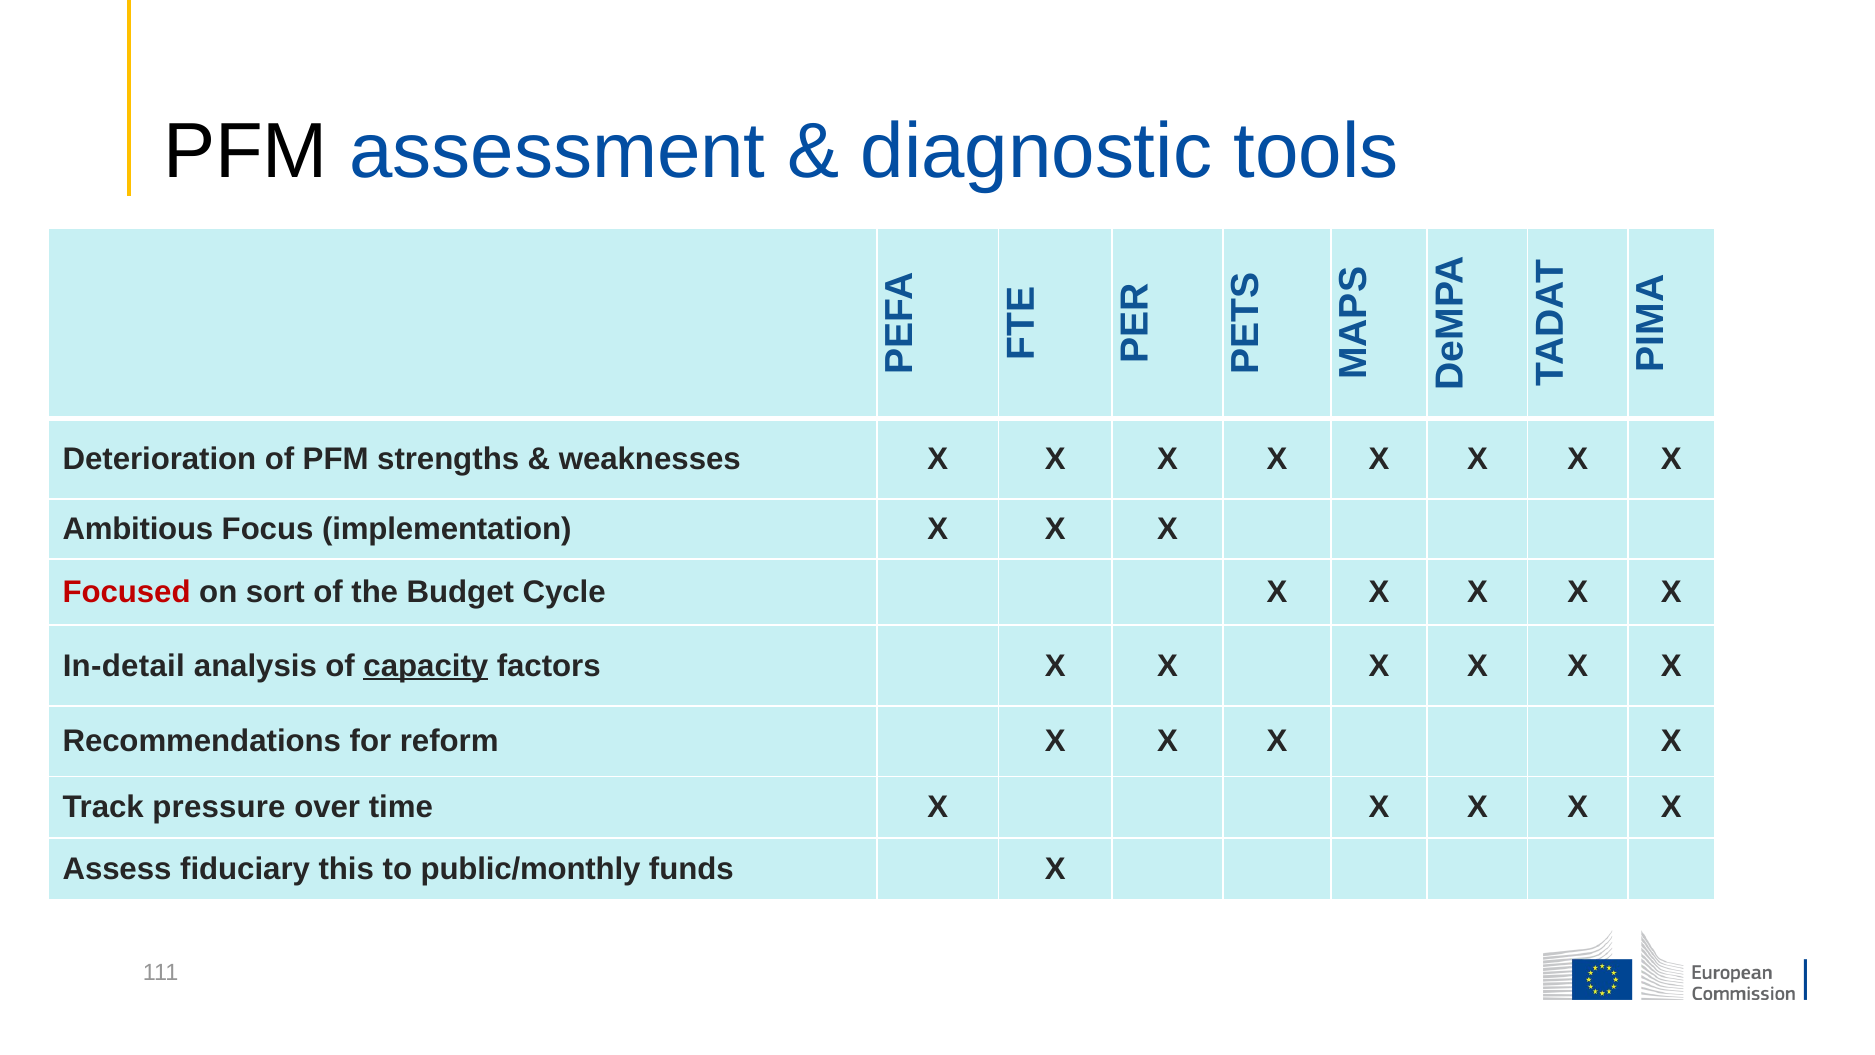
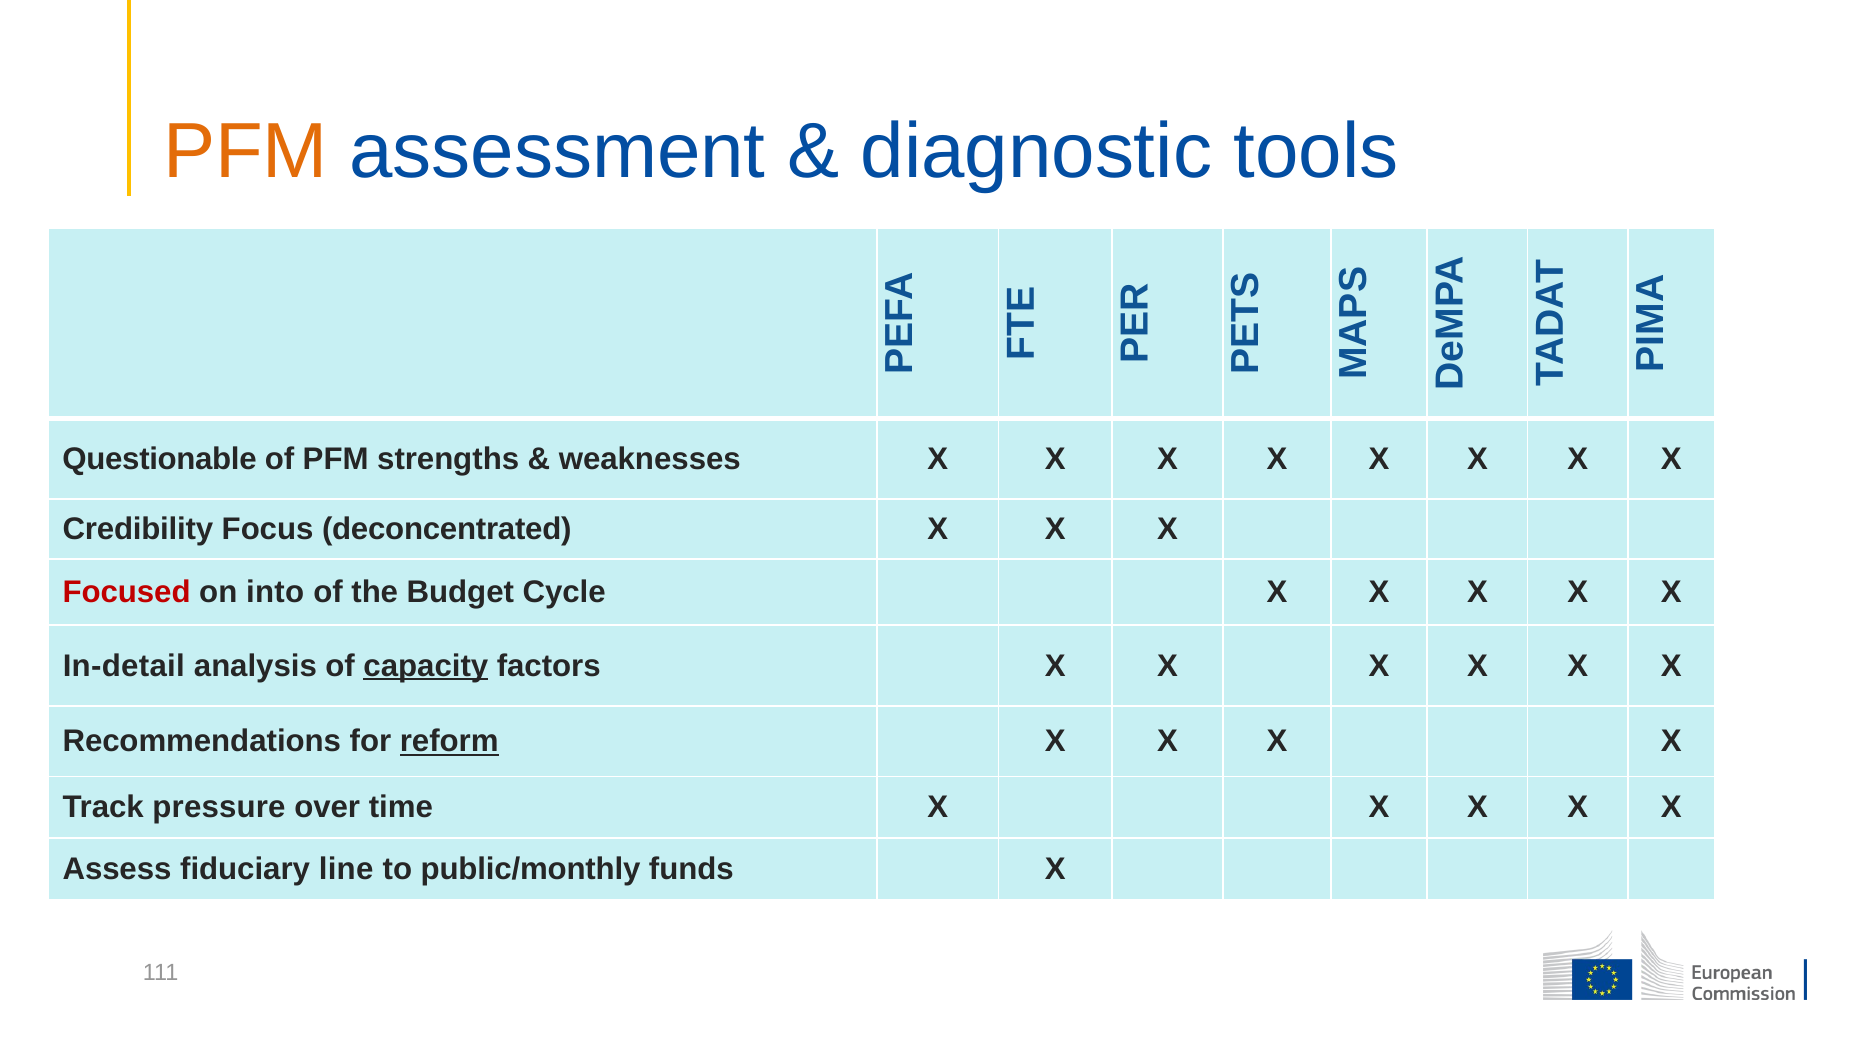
PFM colour: black -> orange (246, 152)
Deterioration: Deterioration -> Questionable (160, 459)
Ambitious: Ambitious -> Credibility (138, 529)
implementation: implementation -> deconcentrated (447, 529)
sort: sort -> into (275, 592)
reform underline: none -> present (449, 741)
this: this -> line (346, 869)
